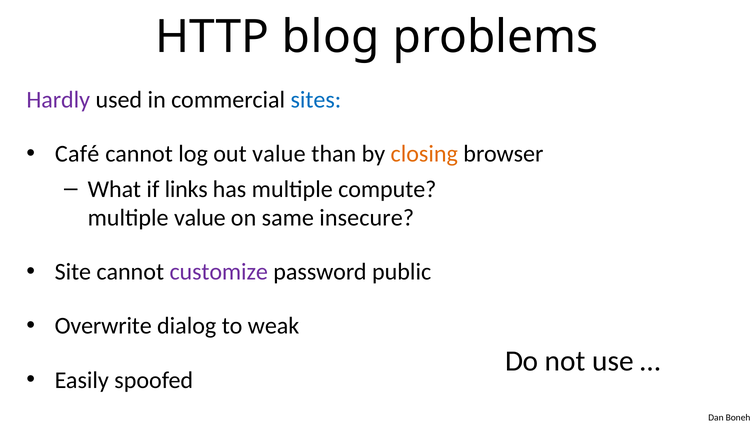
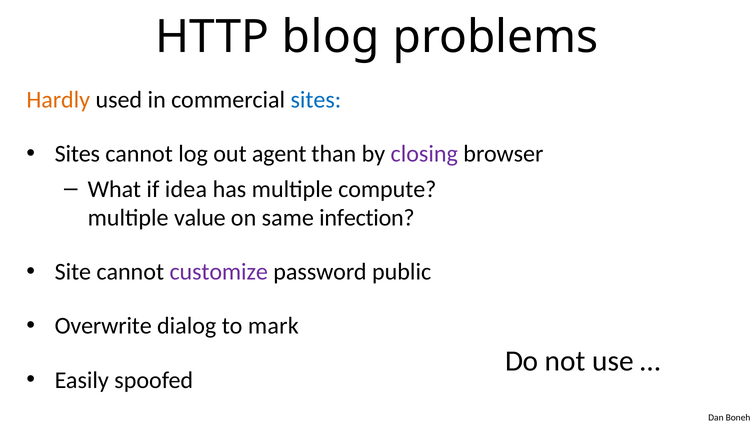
Hardly colour: purple -> orange (58, 100)
Café: Café -> Sites (77, 154)
out value: value -> agent (279, 154)
closing colour: orange -> purple (424, 154)
links: links -> idea (186, 189)
insecure: insecure -> infection (367, 218)
weak: weak -> mark (273, 326)
